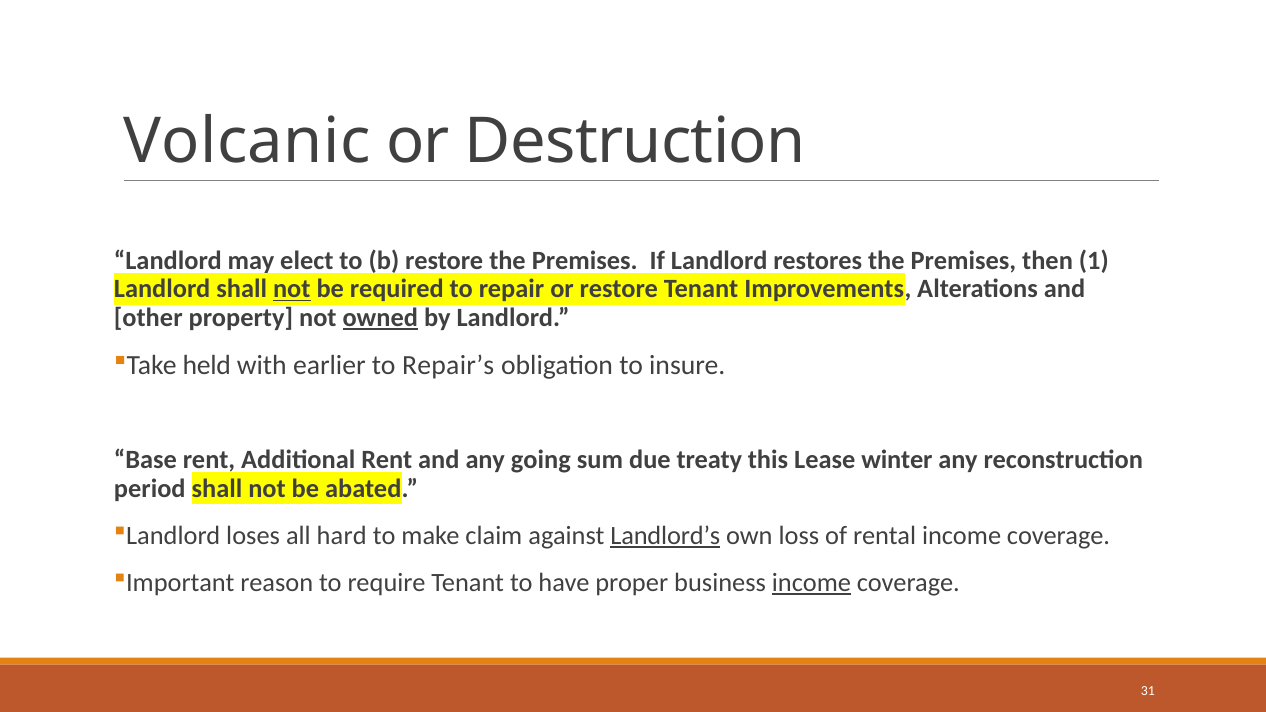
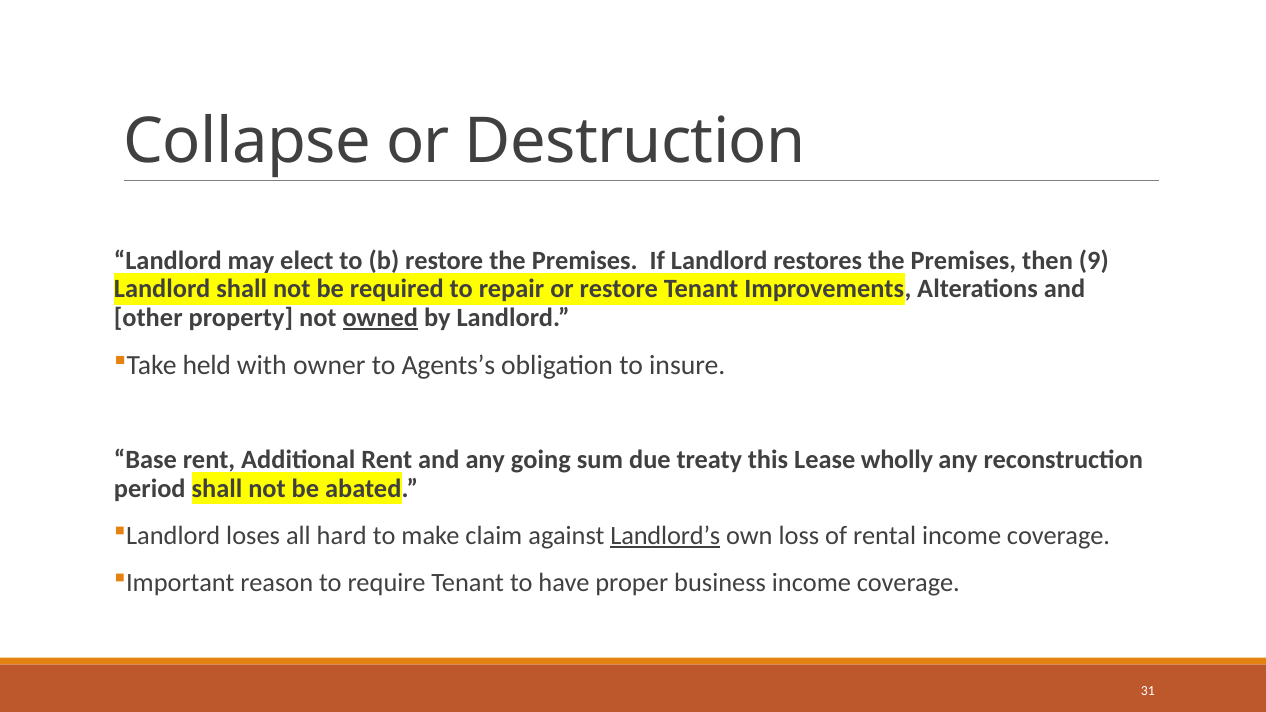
Volcanic: Volcanic -> Collapse (247, 142)
1: 1 -> 9 (1094, 261)
not underline: present -> none (292, 289)
earlier: earlier -> owner (329, 365)
Repair’s: Repair’s -> Agents’s (448, 365)
winter: winter -> wholly (897, 460)
income underline: present -> none (811, 583)
